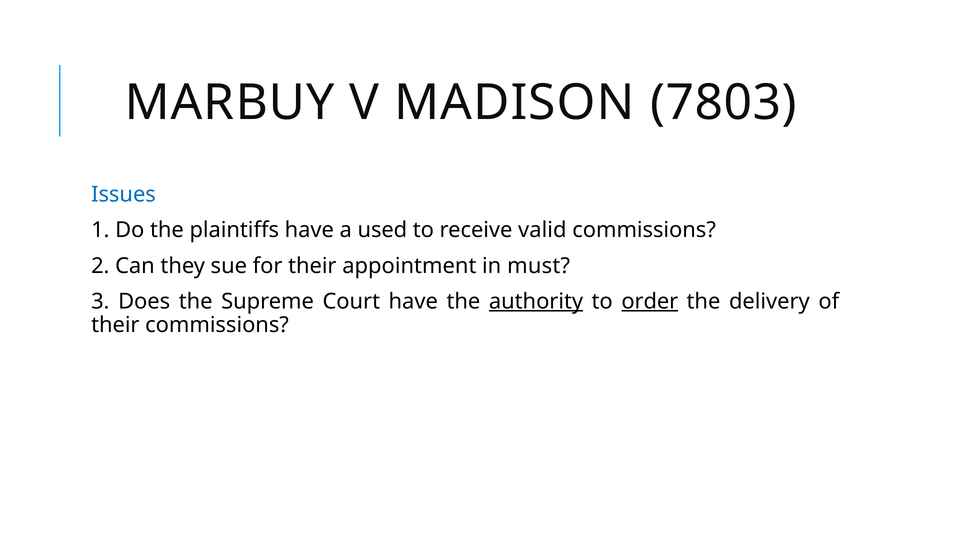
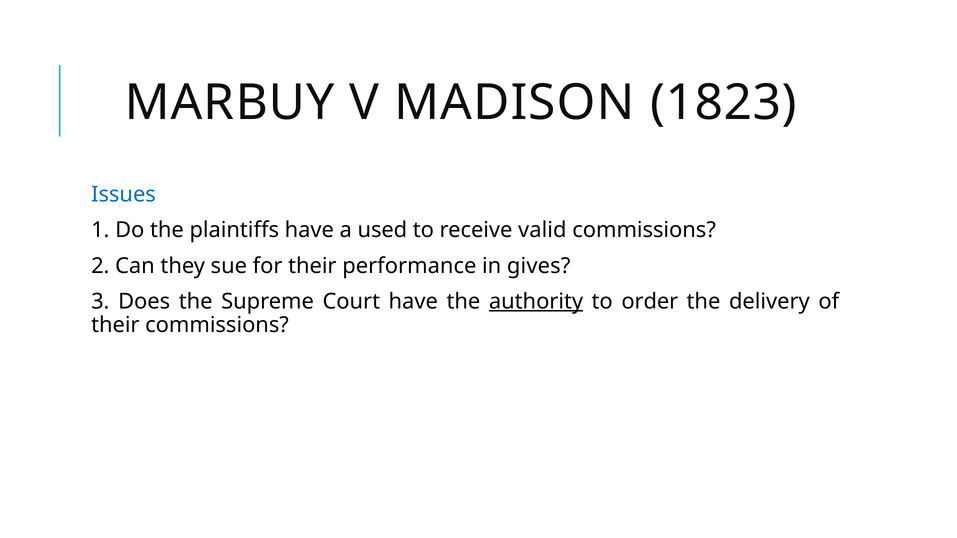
7803: 7803 -> 1823 (723, 103)
appointment: appointment -> performance (409, 266)
must: must -> gives (539, 266)
order underline: present -> none (650, 302)
